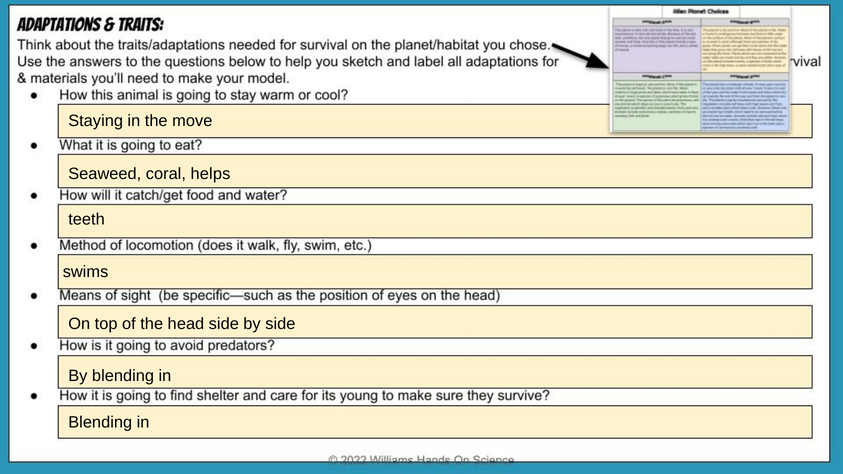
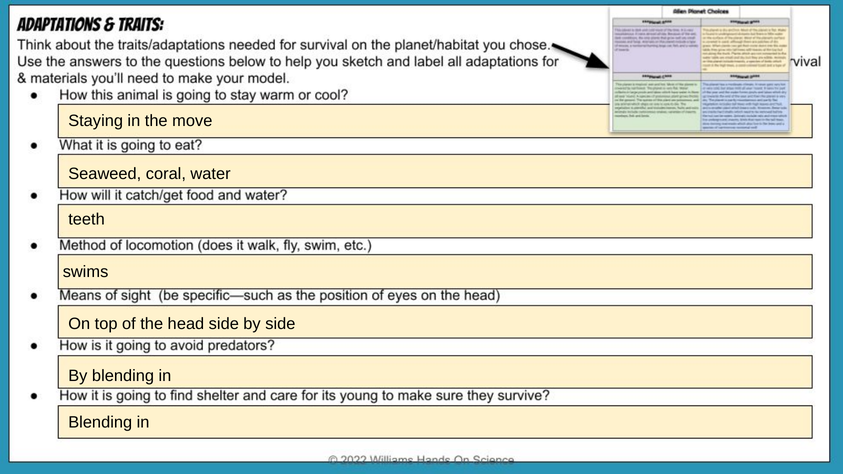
helps: helps -> water (211, 174)
